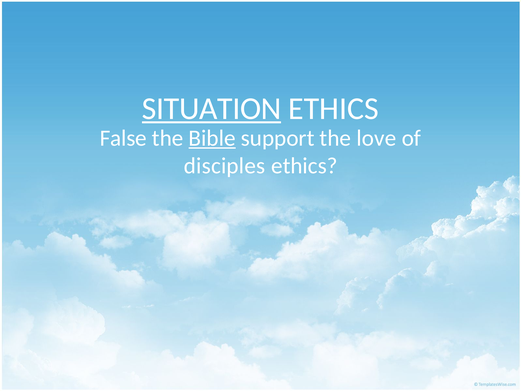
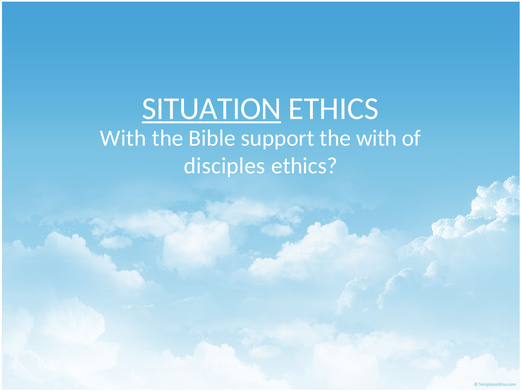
False: False -> With (123, 138)
Bible underline: present -> none (212, 138)
the love: love -> with (377, 138)
